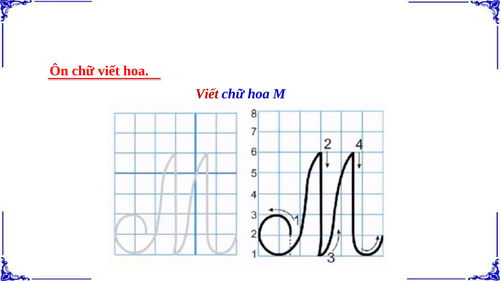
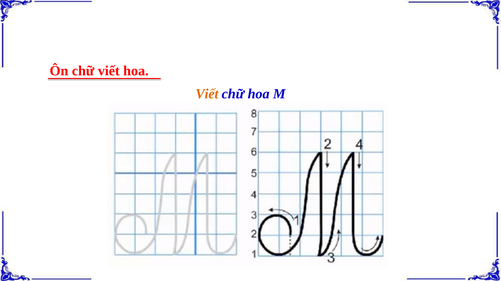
Viết colour: red -> orange (207, 94)
